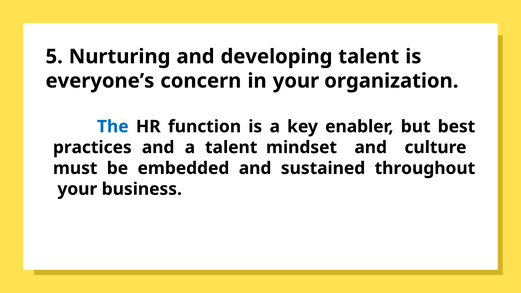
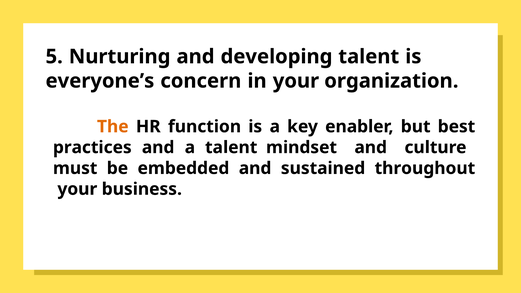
The colour: blue -> orange (113, 127)
